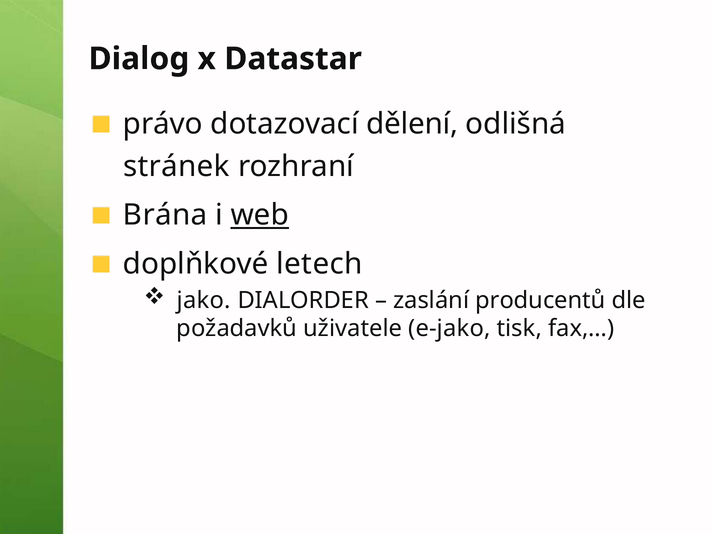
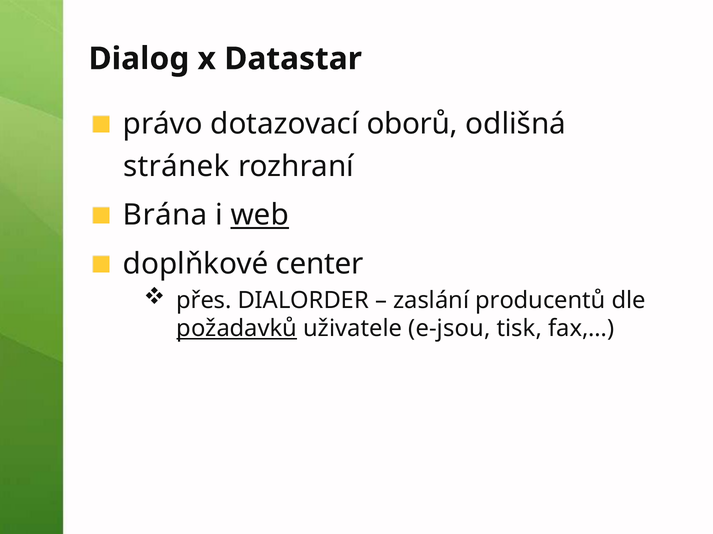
dělení: dělení -> oborů (412, 124)
letech: letech -> center (320, 264)
jako: jako -> přes (204, 301)
požadavků underline: none -> present (237, 329)
e-jako: e-jako -> e-jsou (449, 329)
